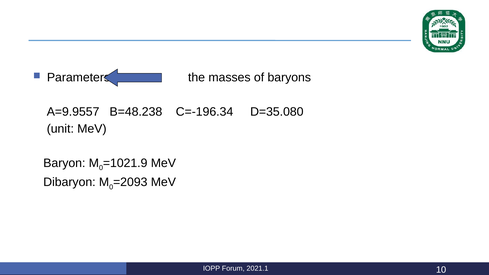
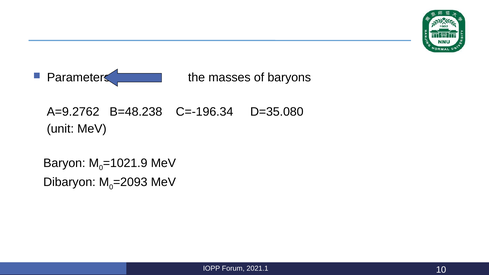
A=9.9557: A=9.9557 -> A=9.2762 (73, 112)
